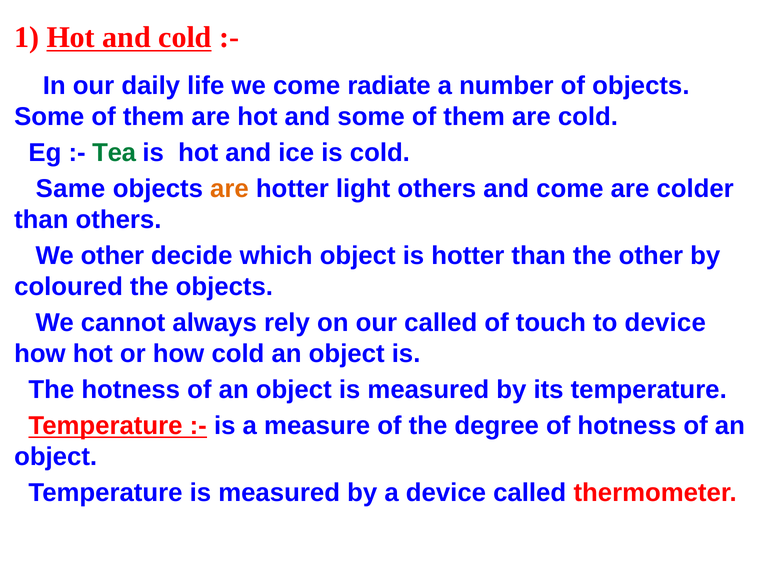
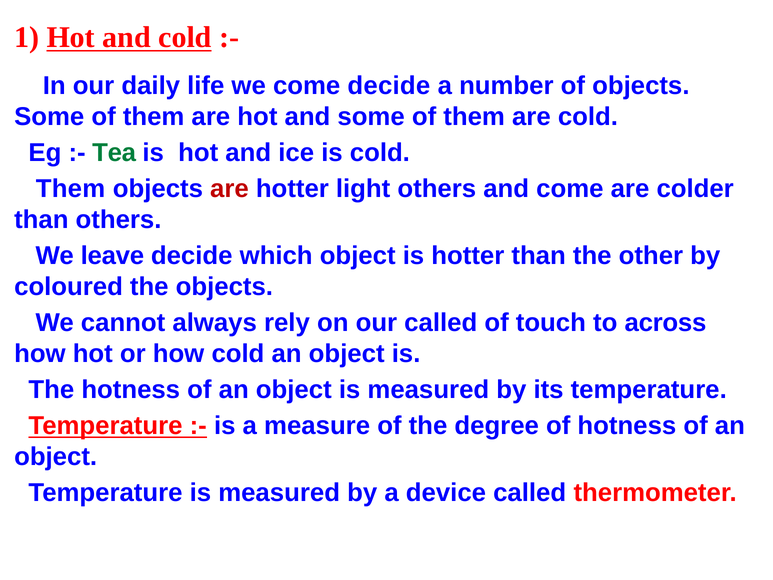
come radiate: radiate -> decide (389, 86)
Same: Same -> Them (71, 189)
are colour: orange -> red (229, 189)
We other: other -> leave (112, 256)
to device: device -> across (665, 323)
